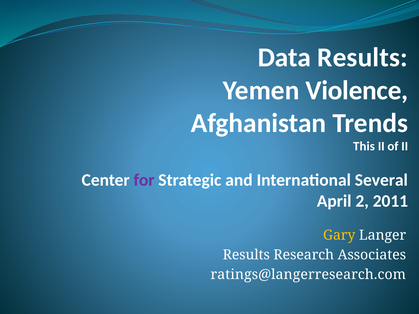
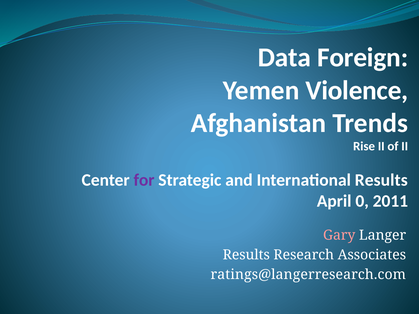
Data Results: Results -> Foreign (363, 58)
This: This -> Rise (364, 146)
International Several: Several -> Results (381, 180)
2: 2 -> 0 (362, 201)
Gary colour: yellow -> pink (339, 236)
